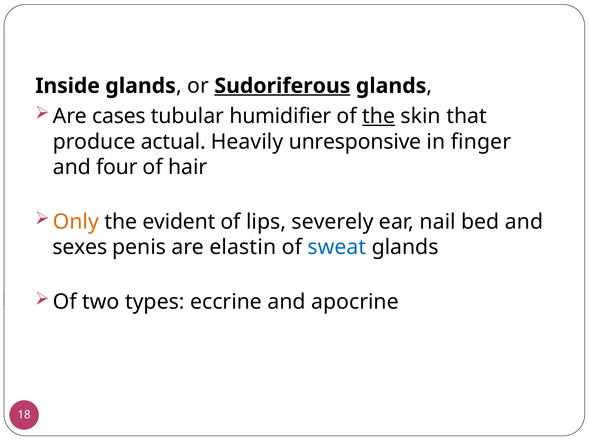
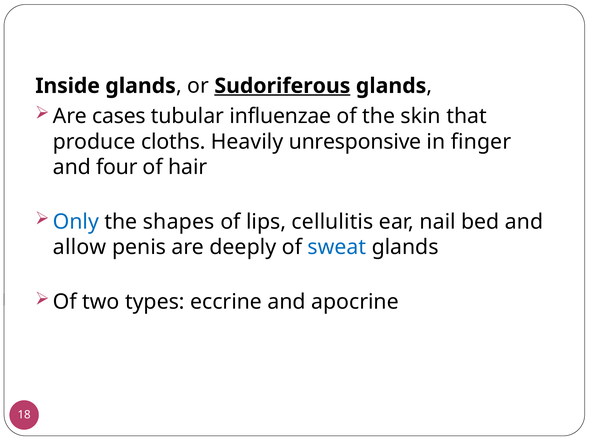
humidifier: humidifier -> influenzae (280, 116)
the underline: present -> none (379, 116)
actual: actual -> cloths (173, 142)
Only colour: orange -> blue (76, 222)
evident: evident -> shapes (179, 222)
severely: severely -> cellulitis (332, 222)
sexes: sexes -> allow (80, 247)
elastin: elastin -> deeply (243, 247)
